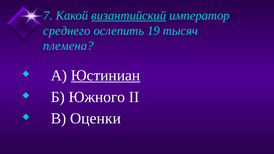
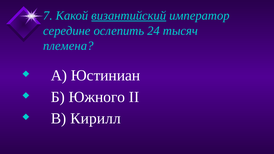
среднего: среднего -> середине (67, 31)
19: 19 -> 24 (154, 31)
Юстиниан underline: present -> none (106, 75)
Оценки: Оценки -> Кирилл (96, 119)
